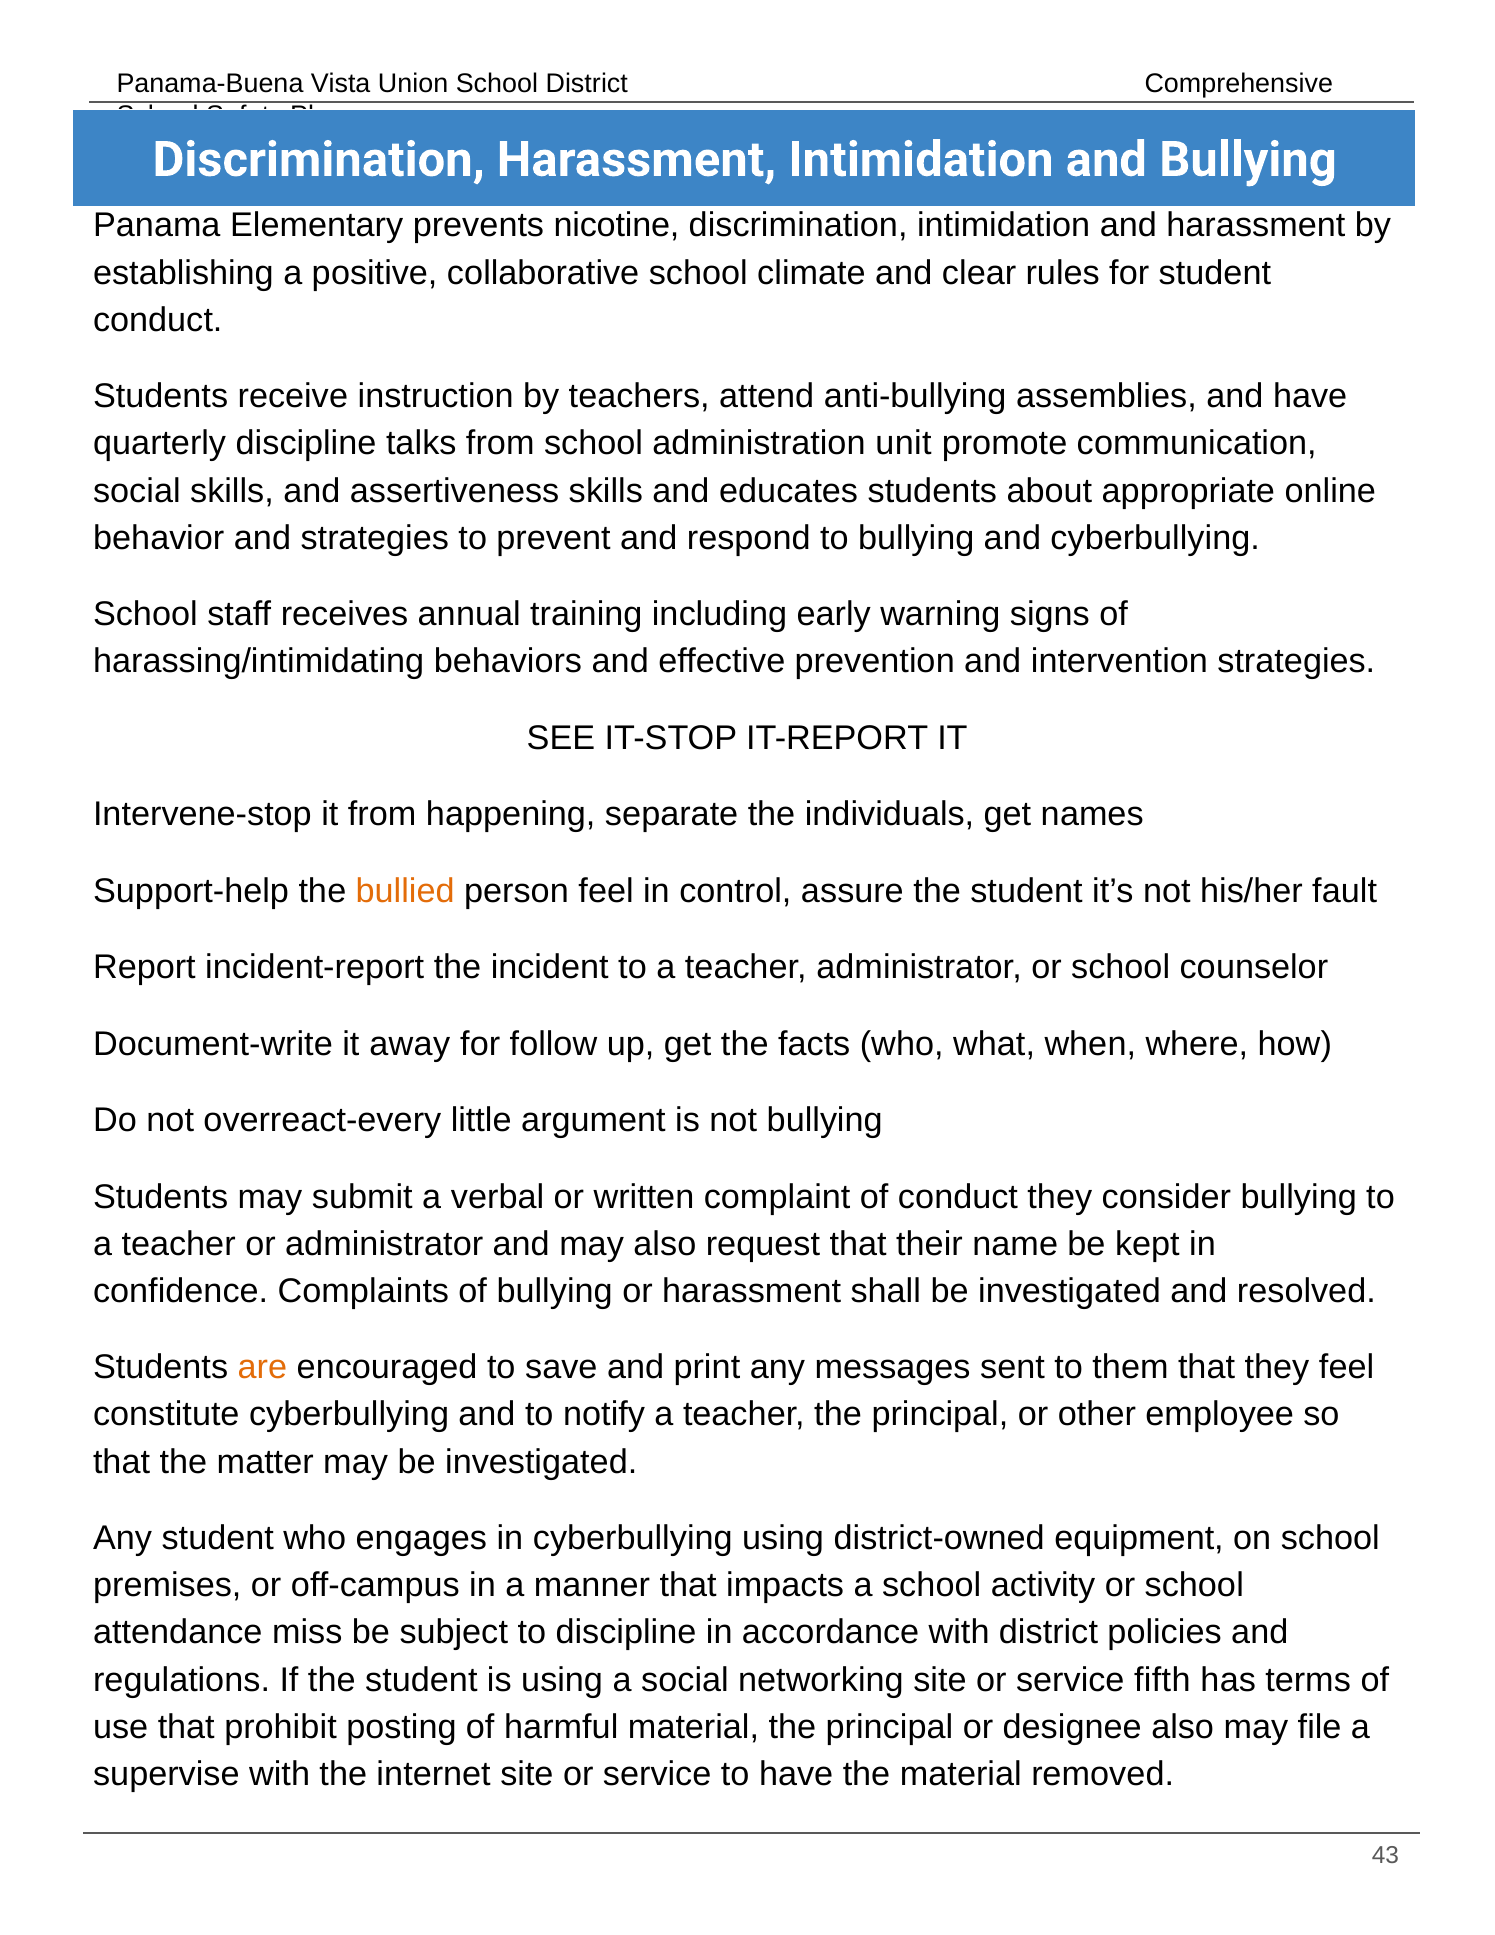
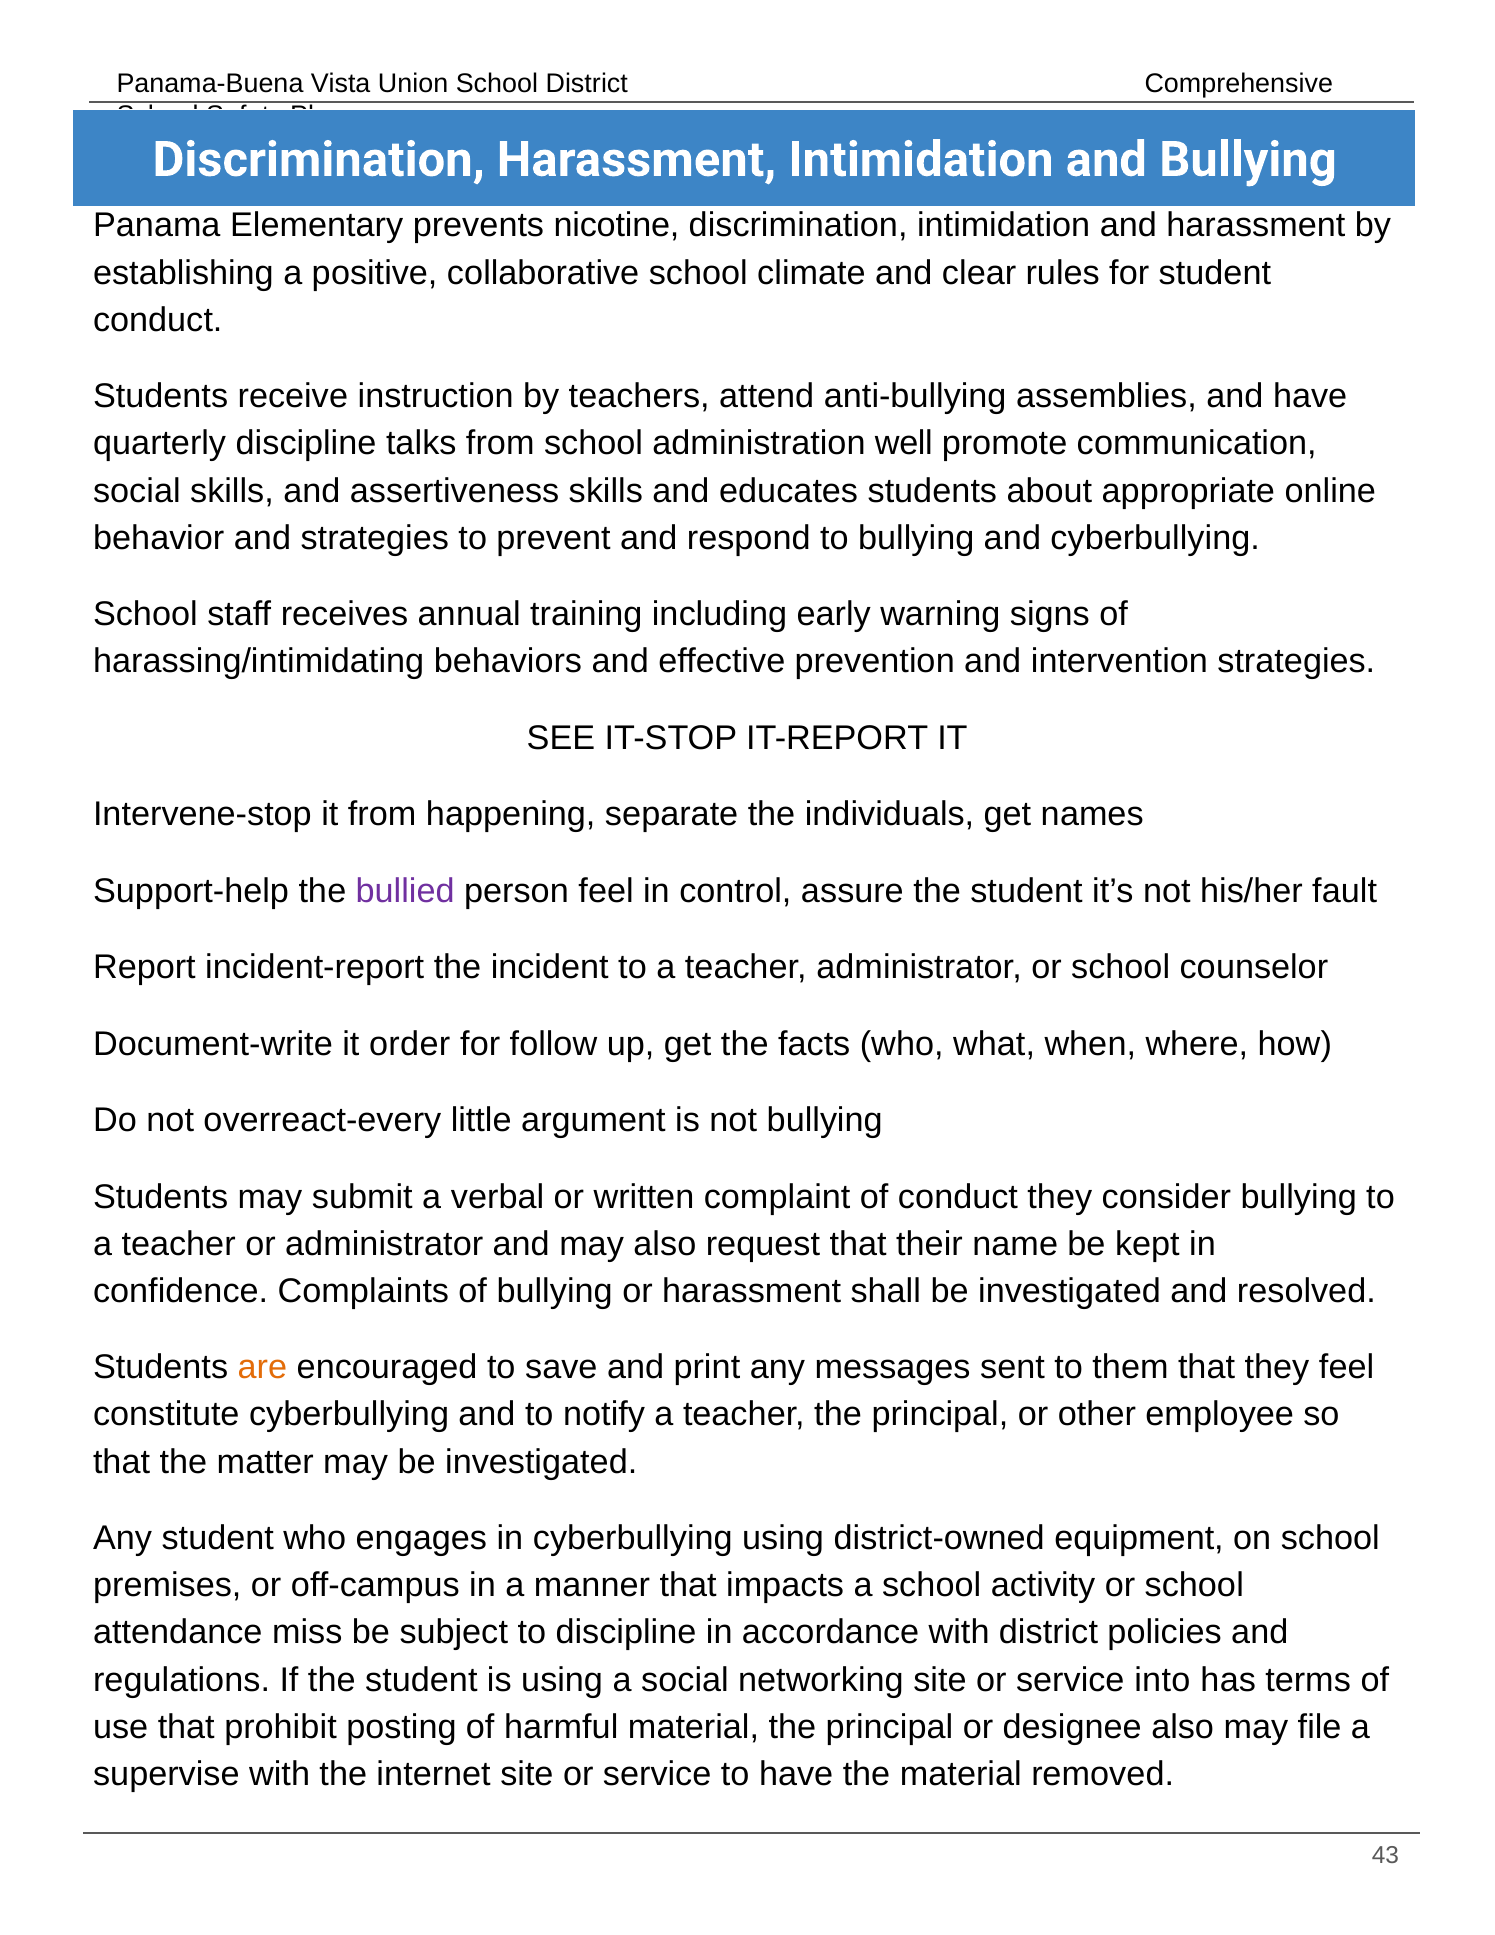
unit: unit -> well (904, 444)
bullied colour: orange -> purple (405, 891)
away: away -> order (410, 1044)
fifth: fifth -> into (1162, 1680)
